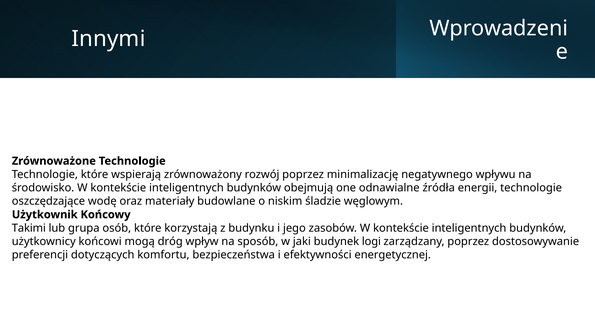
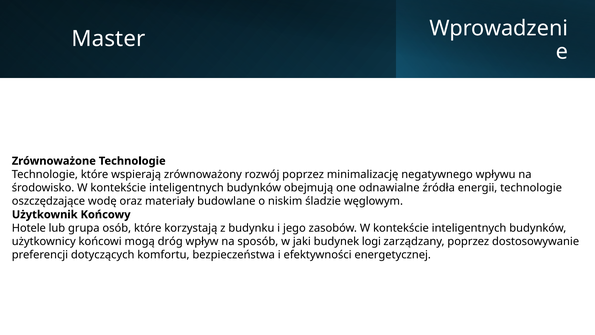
Innymi: Innymi -> Master (108, 39)
Takimi: Takimi -> Hotele (29, 228)
